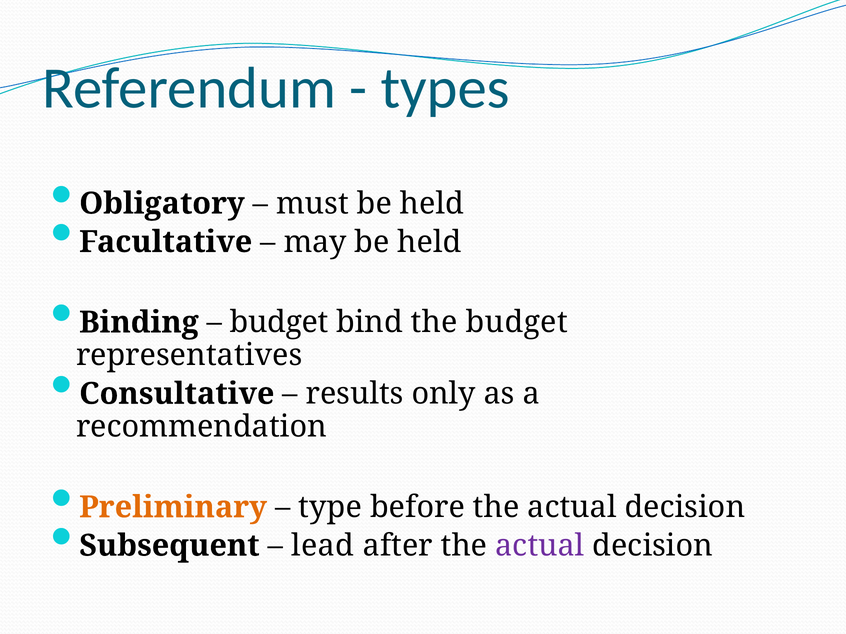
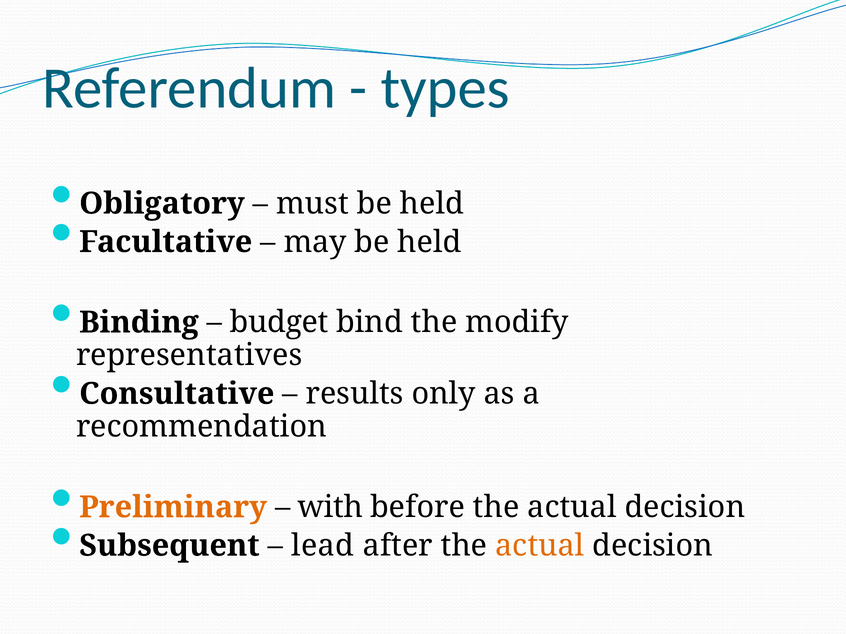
the budget: budget -> modify (517, 323)
type: type -> with (330, 508)
actual colour: purple -> orange (540, 546)
